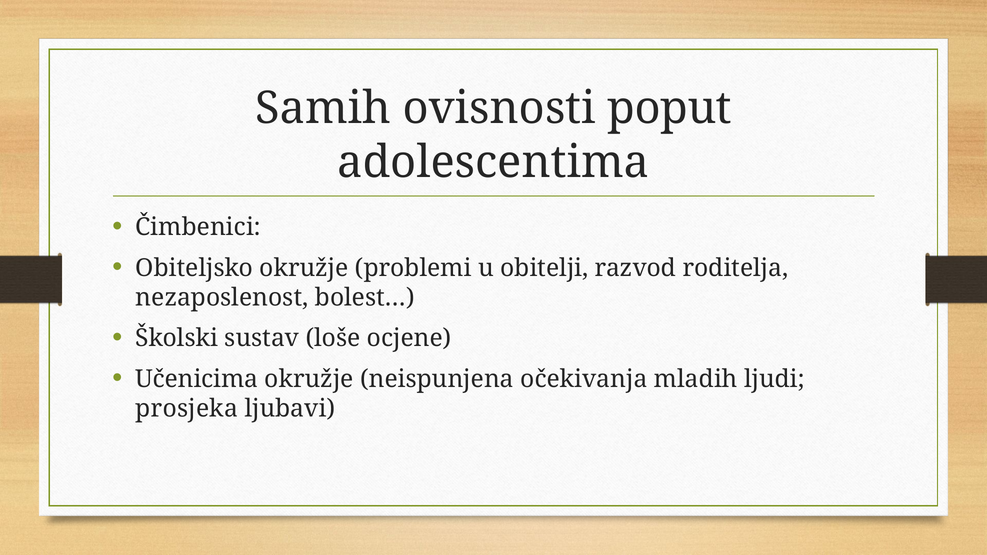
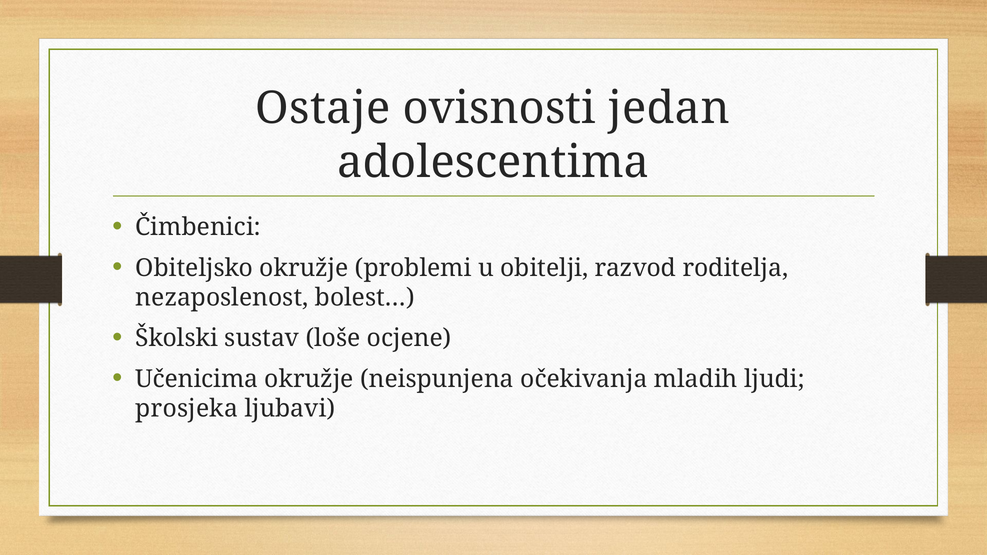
Samih: Samih -> Ostaje (323, 108)
poput: poput -> jedan (669, 108)
